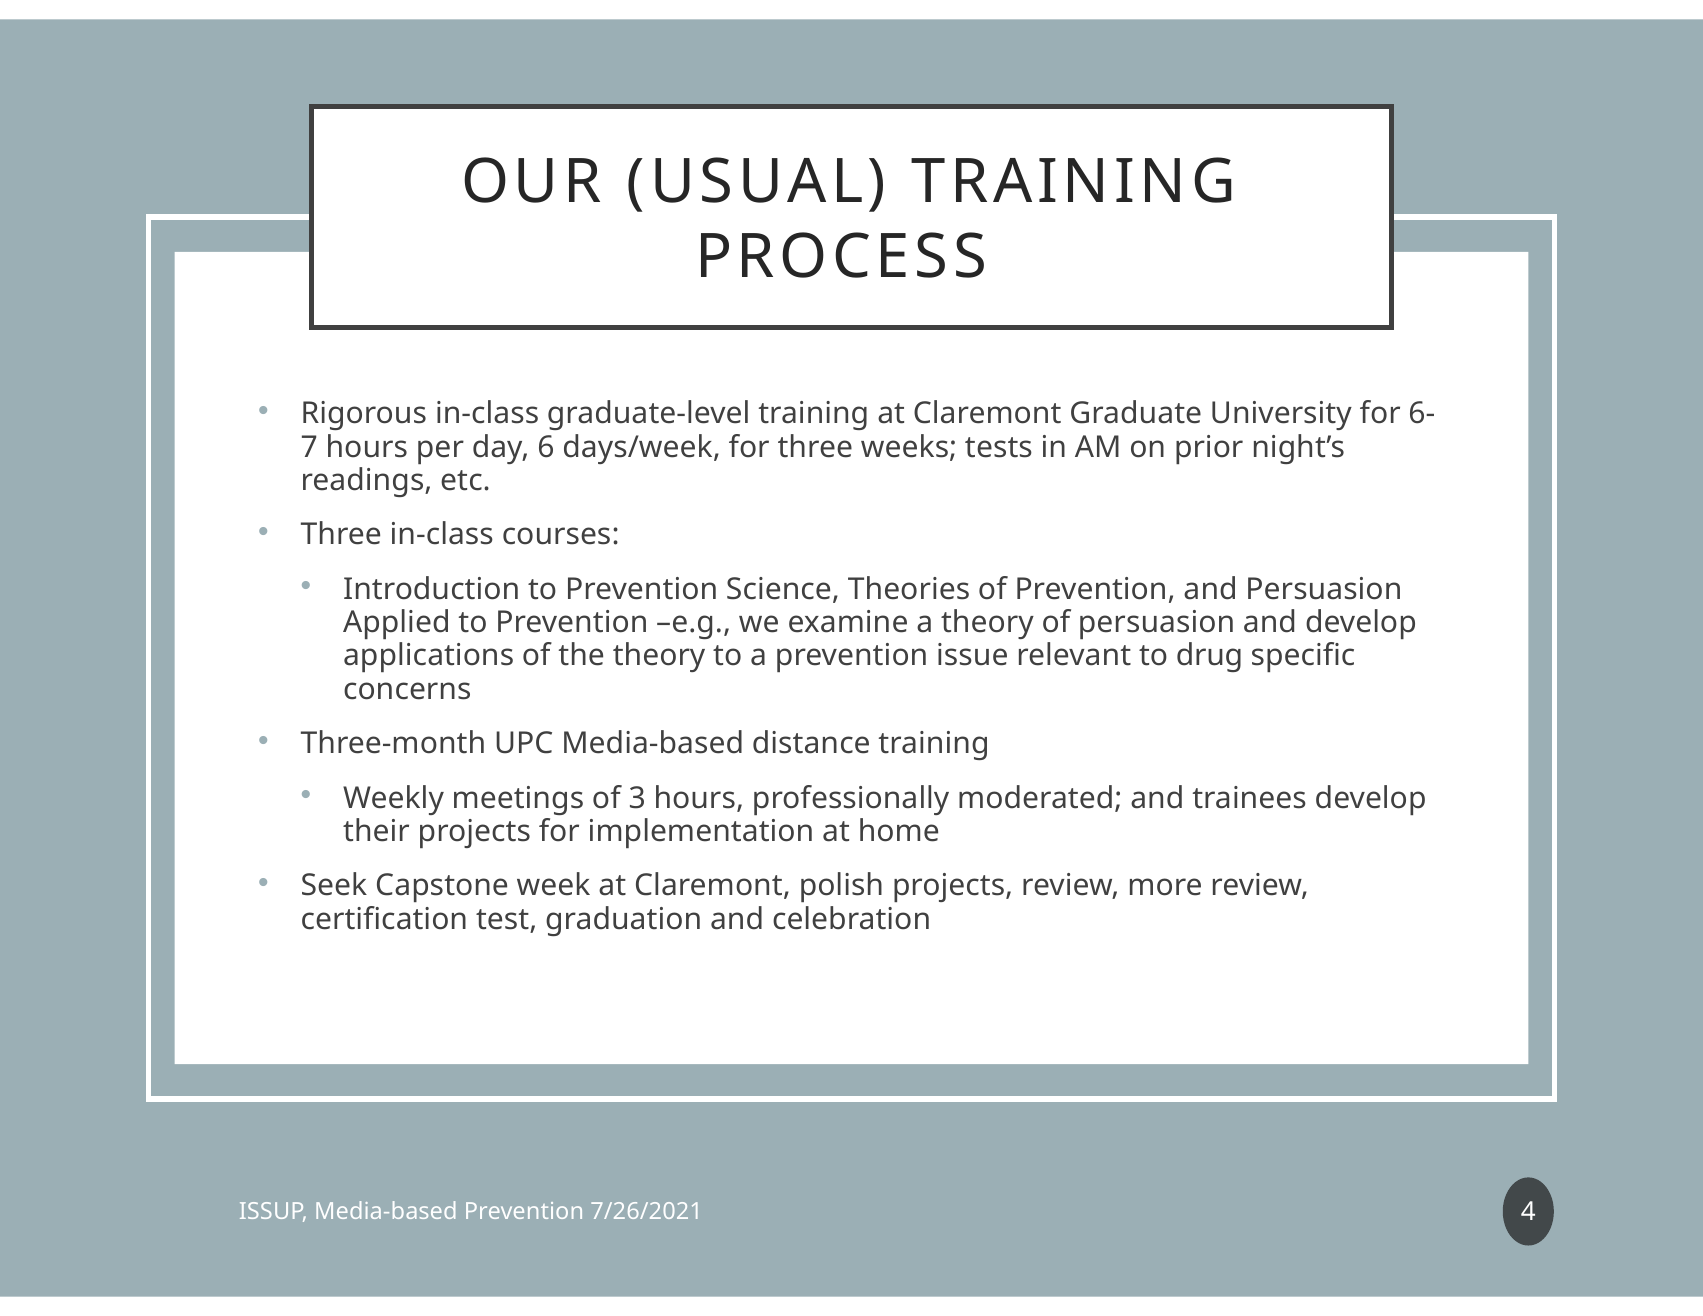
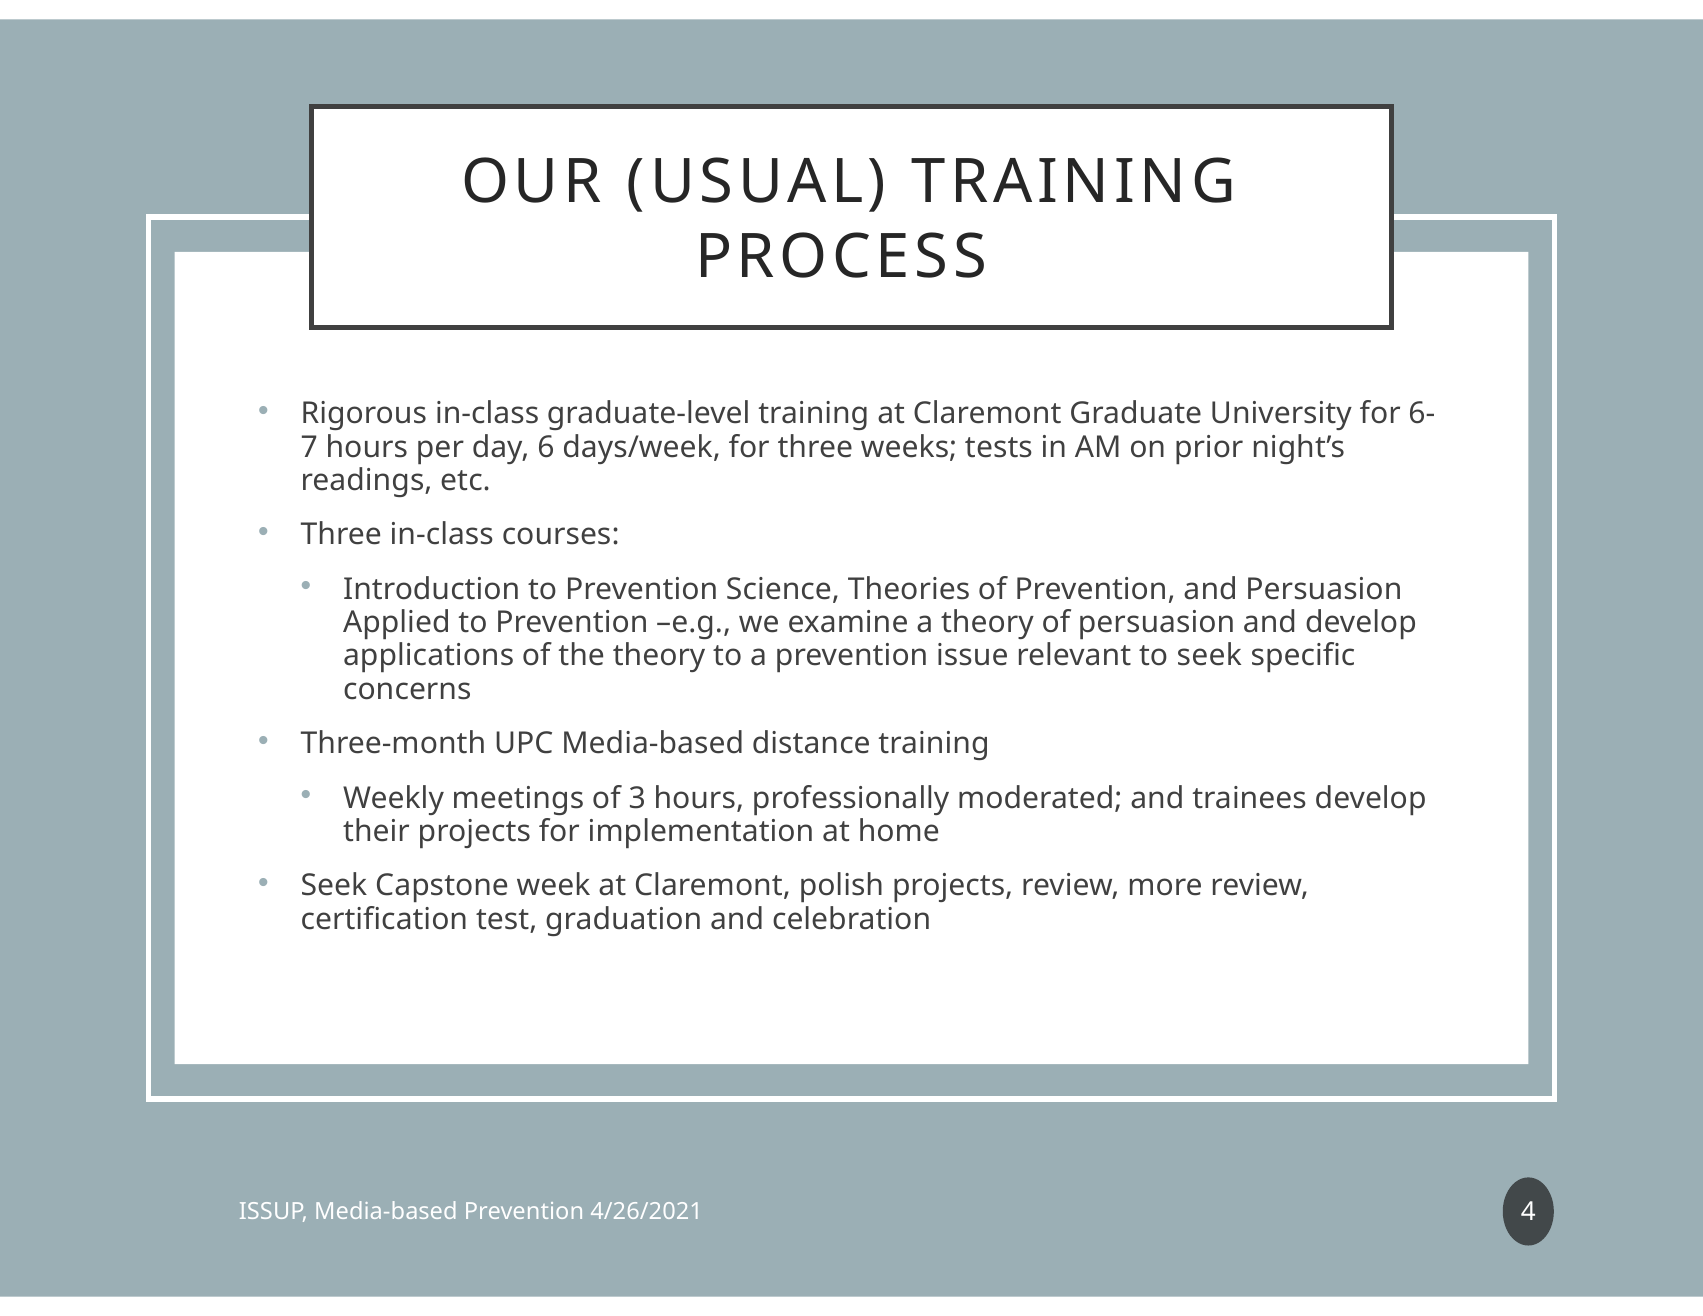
to drug: drug -> seek (1209, 656)
7/26/2021: 7/26/2021 -> 4/26/2021 (647, 1212)
